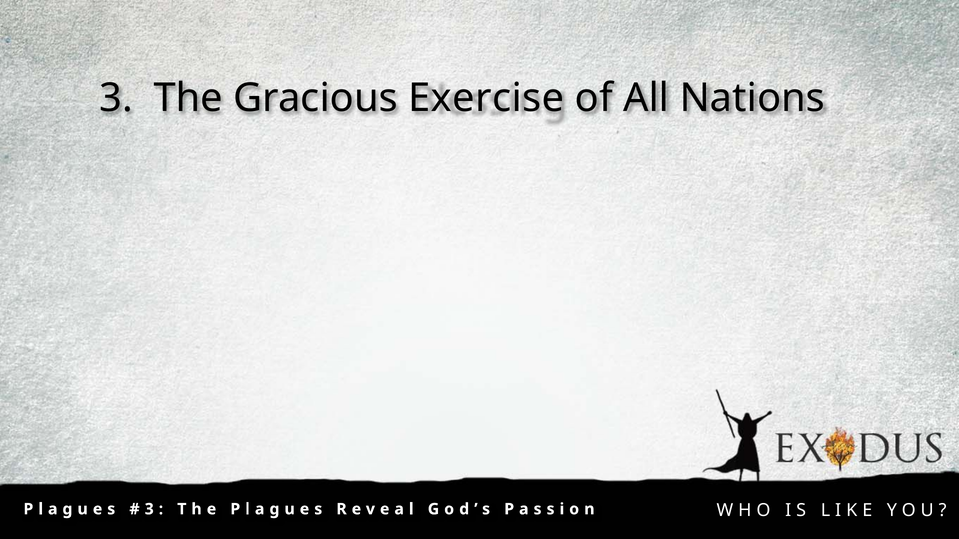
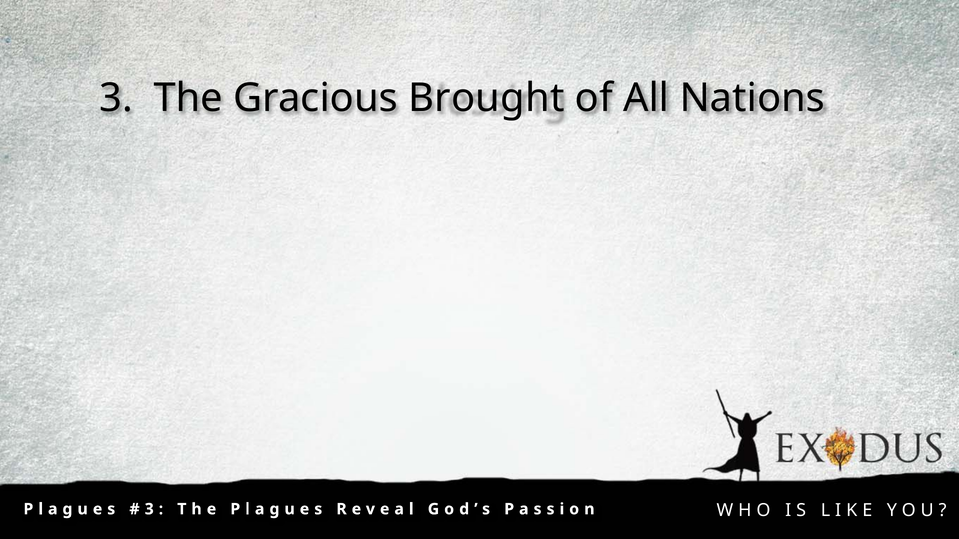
Exercise: Exercise -> Brought (486, 98)
